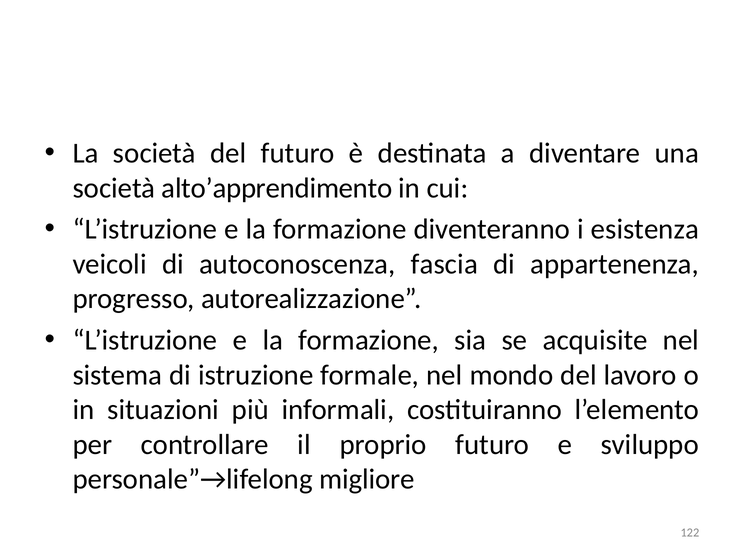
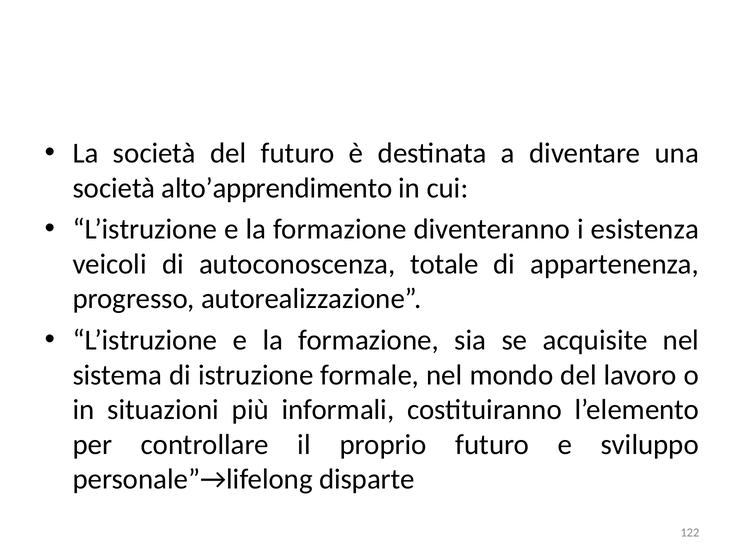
fascia: fascia -> totale (444, 264)
migliore: migliore -> disparte (367, 479)
